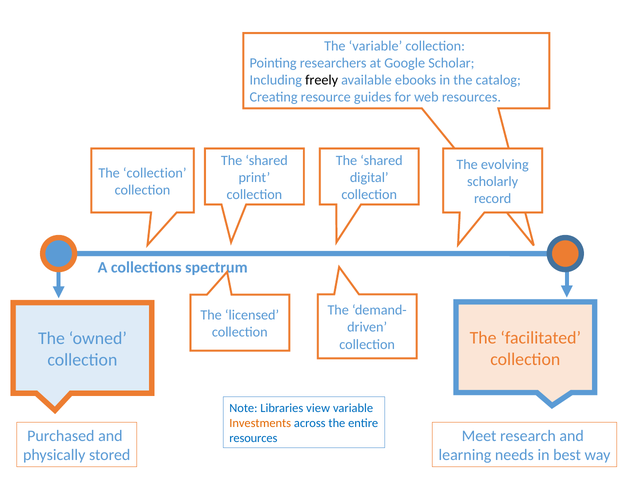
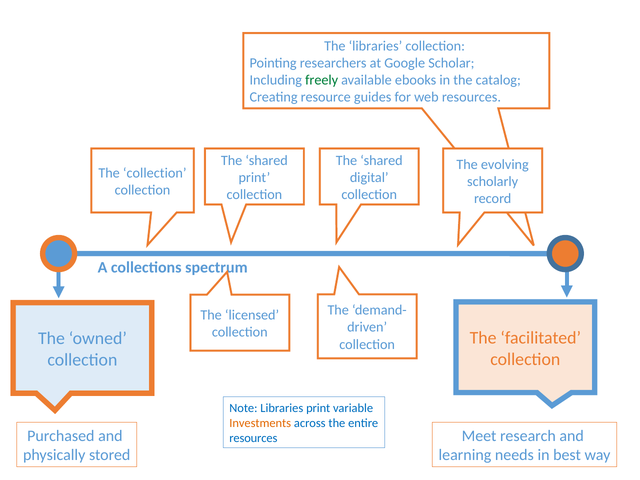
The variable: variable -> libraries (375, 46)
freely colour: black -> green (322, 80)
Libraries view: view -> print (318, 408)
